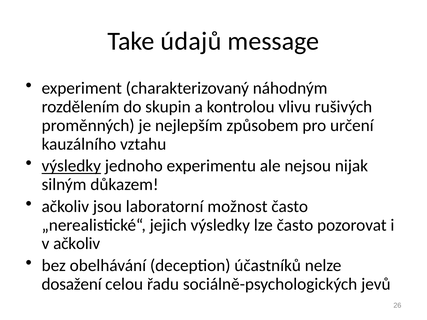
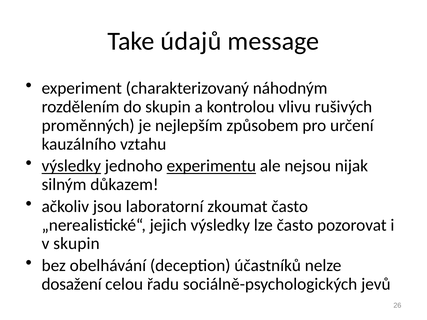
experimentu underline: none -> present (211, 166)
možnost: možnost -> zkoumat (237, 207)
v ačkoliv: ačkoliv -> skupin (76, 244)
